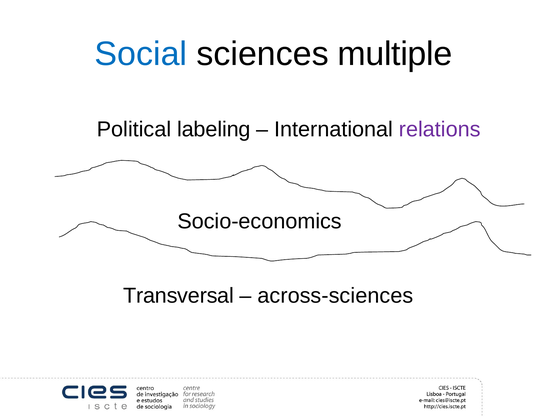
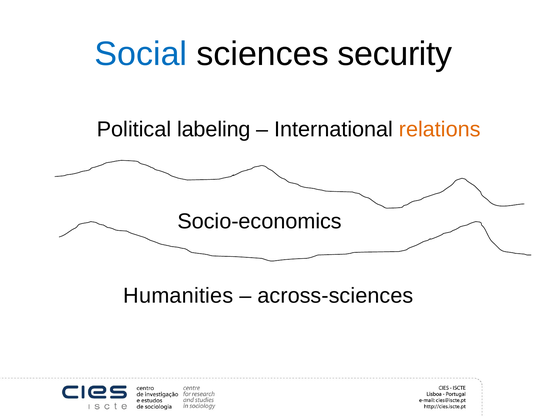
multiple: multiple -> security (395, 54)
relations colour: purple -> orange (440, 129)
Transversal: Transversal -> Humanities (178, 296)
